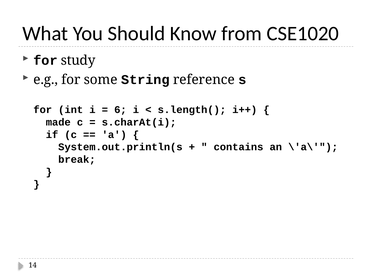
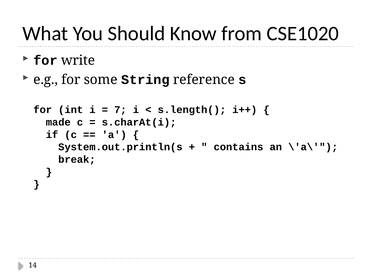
study: study -> write (78, 60)
6: 6 -> 7 (120, 110)
